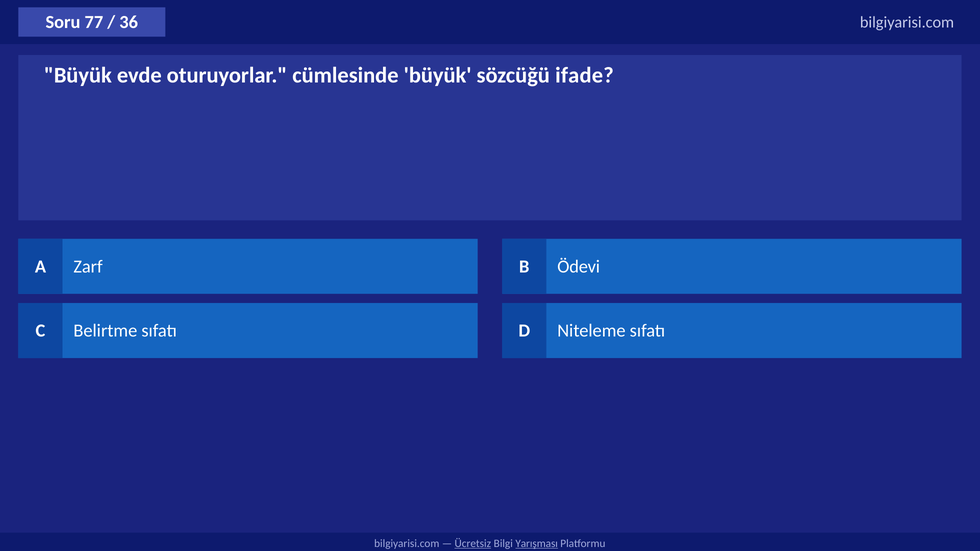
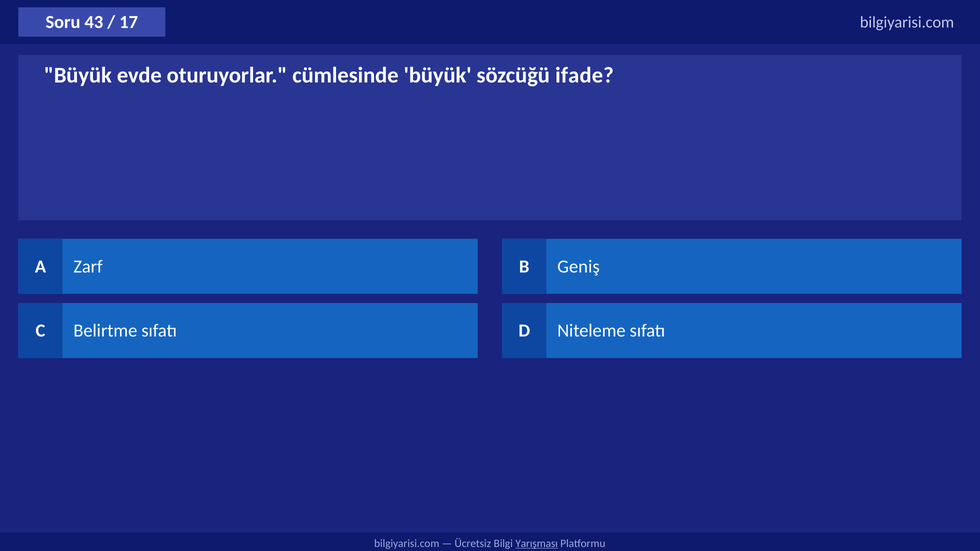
77: 77 -> 43 (94, 22)
36: 36 -> 17 (129, 22)
Ödevi: Ödevi -> Geniş (579, 267)
Ücretsiz underline: present -> none (473, 544)
